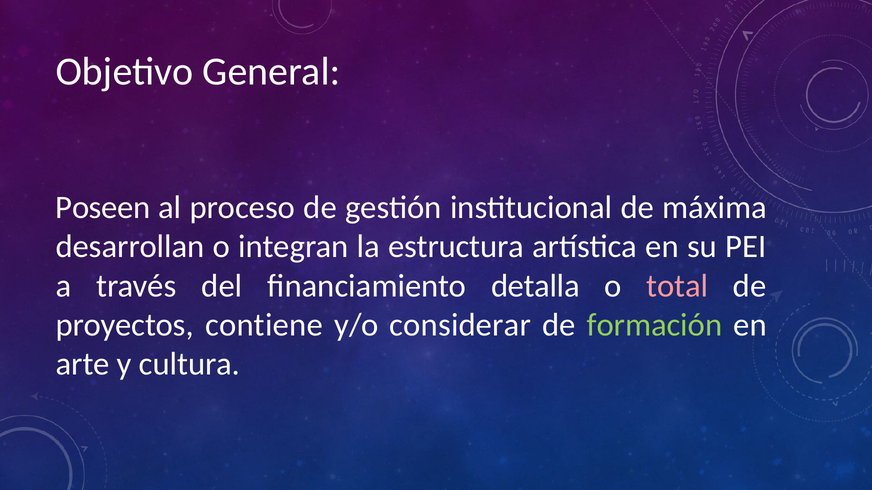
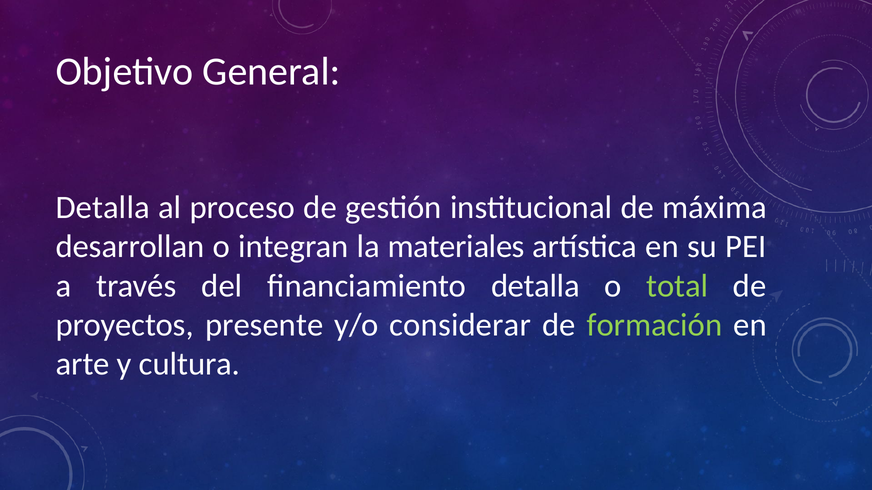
Poseen: Poseen -> Detalla (103, 208)
estructura: estructura -> materiales (456, 247)
total colour: pink -> light green (677, 286)
contiene: contiene -> presente (264, 325)
